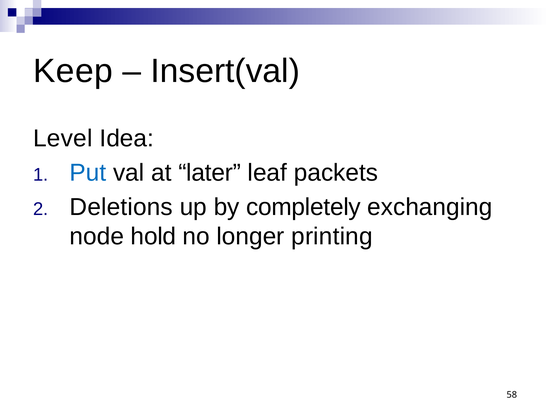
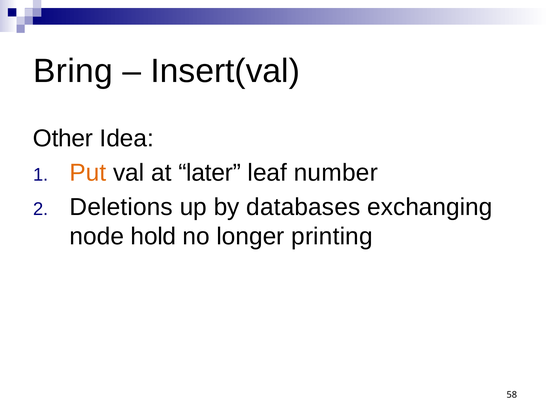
Keep: Keep -> Bring (73, 71)
Level: Level -> Other (63, 138)
Put colour: blue -> orange (88, 173)
packets: packets -> number (336, 173)
completely: completely -> databases (303, 207)
